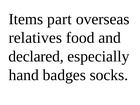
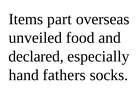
relatives: relatives -> unveiled (35, 38)
badges: badges -> fathers (64, 75)
